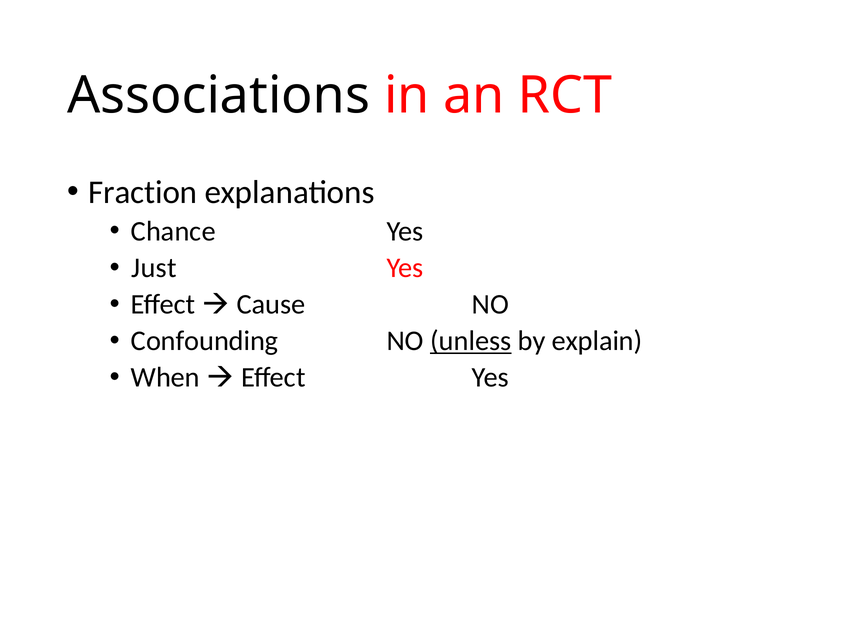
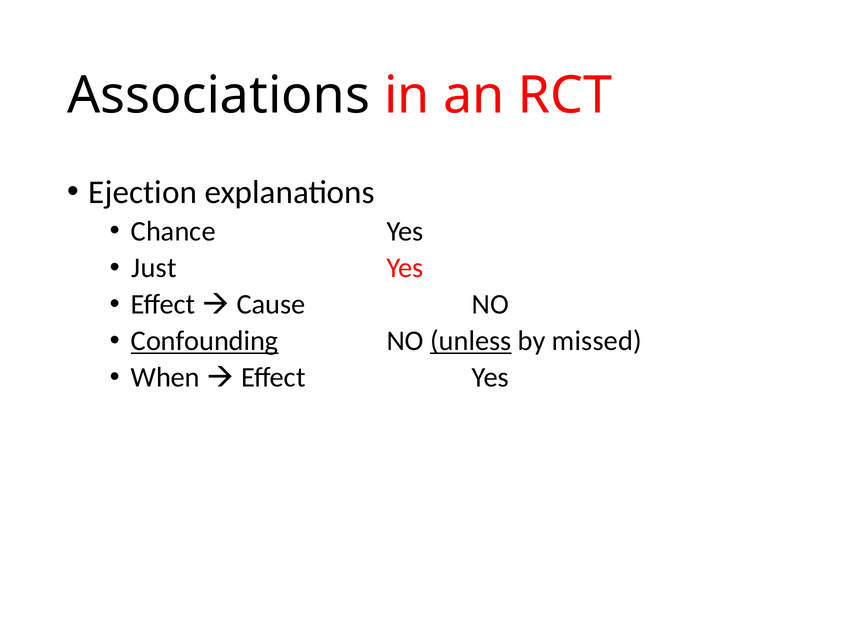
Fraction: Fraction -> Ejection (143, 192)
Confounding underline: none -> present (205, 341)
explain: explain -> missed (597, 341)
